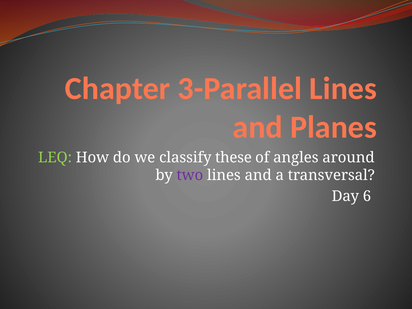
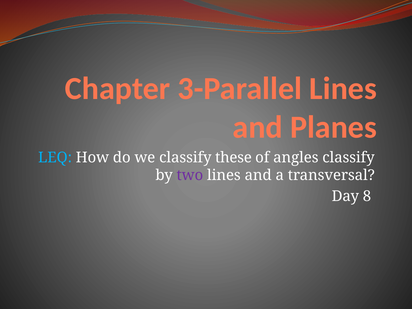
LEQ colour: light green -> light blue (55, 157)
angles around: around -> classify (348, 157)
6: 6 -> 8 (367, 196)
